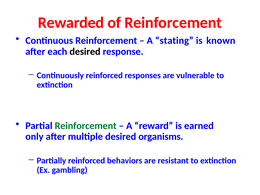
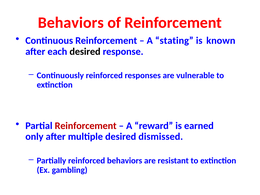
Rewarded: Rewarded -> Behaviors (71, 23)
Reinforcement colour: green -> red (86, 126)
organisms: organisms -> dismissed (161, 137)
